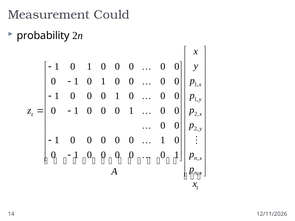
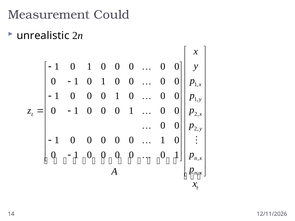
probability: probability -> unrealistic (43, 36)
